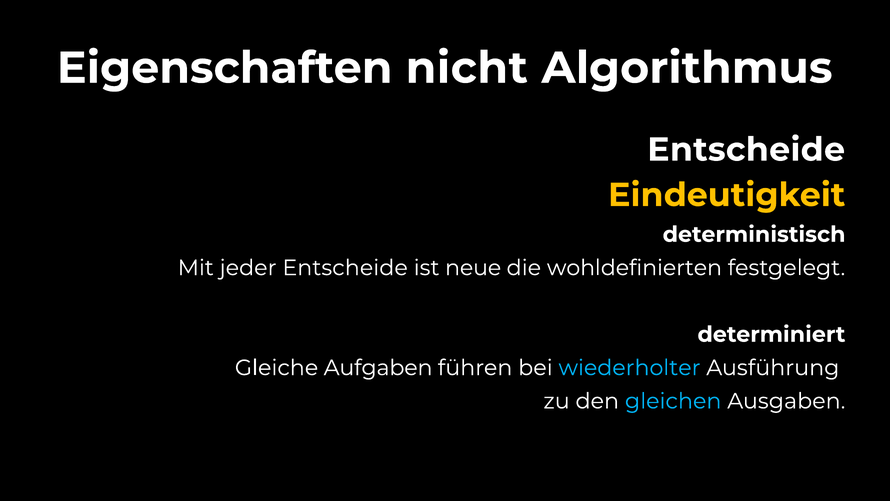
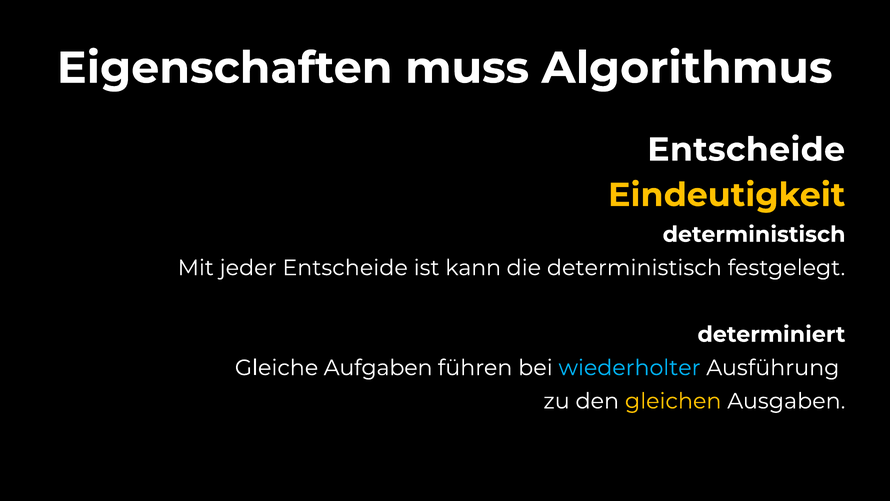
nicht: nicht -> muss (467, 68)
neue: neue -> kann (473, 268)
die wohldefinierten: wohldefinierten -> deterministisch (634, 268)
gleichen colour: light blue -> yellow (673, 401)
